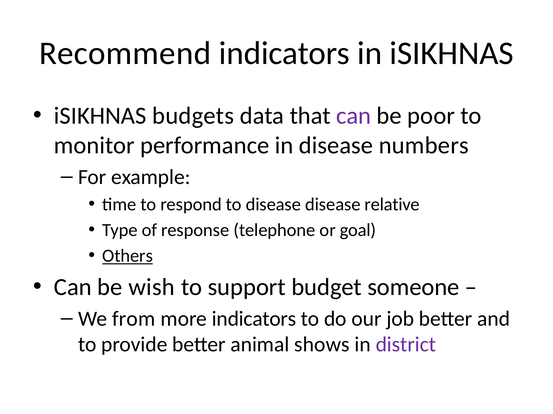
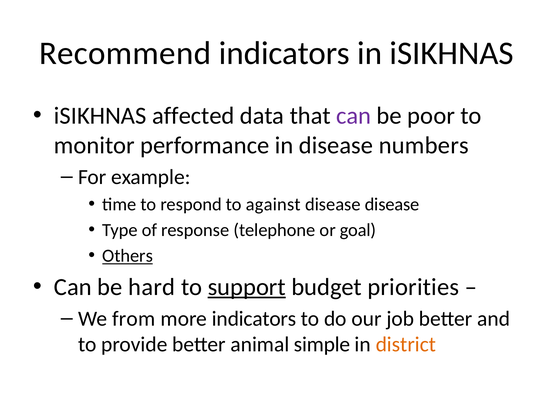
budgets: budgets -> affected (193, 116)
to disease: disease -> against (273, 205)
disease relative: relative -> disease (392, 205)
wish: wish -> hard (152, 287)
support underline: none -> present (247, 287)
someone: someone -> priorities (413, 287)
shows: shows -> simple (322, 345)
district colour: purple -> orange (406, 345)
